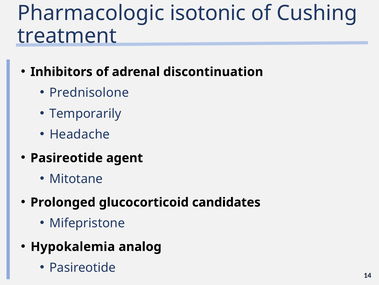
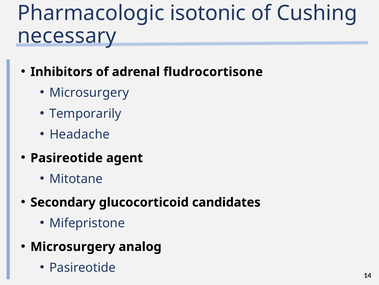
treatment: treatment -> necessary (67, 36)
discontinuation: discontinuation -> fludrocortisone (213, 72)
Prednisolone: Prednisolone -> Microsurgery (89, 93)
Prolonged: Prolonged -> Secondary (63, 202)
Hypokalemia: Hypokalemia -> Microsurgery (73, 246)
